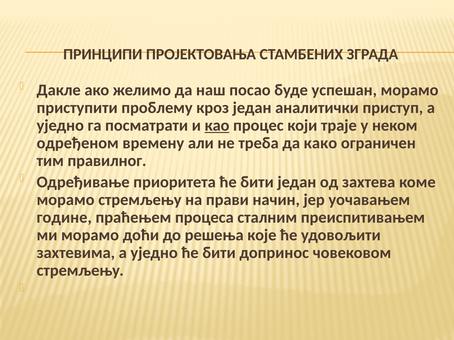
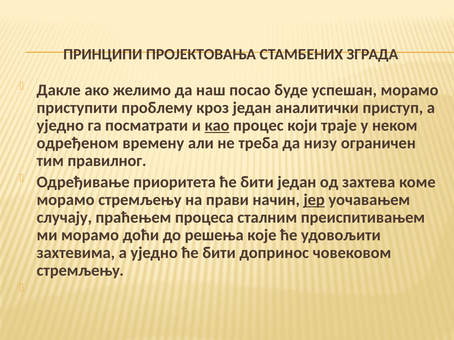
како: како -> низу (320, 143)
јер underline: none -> present (314, 200)
године: године -> случају (64, 218)
